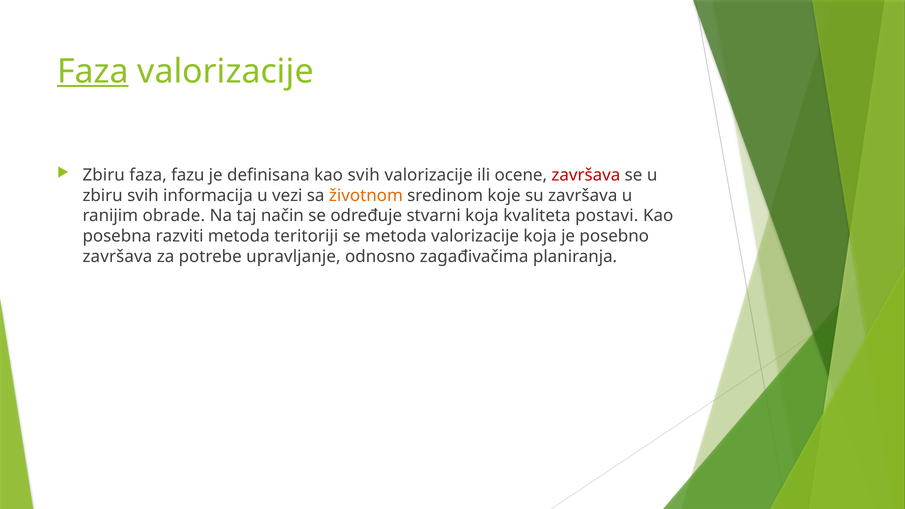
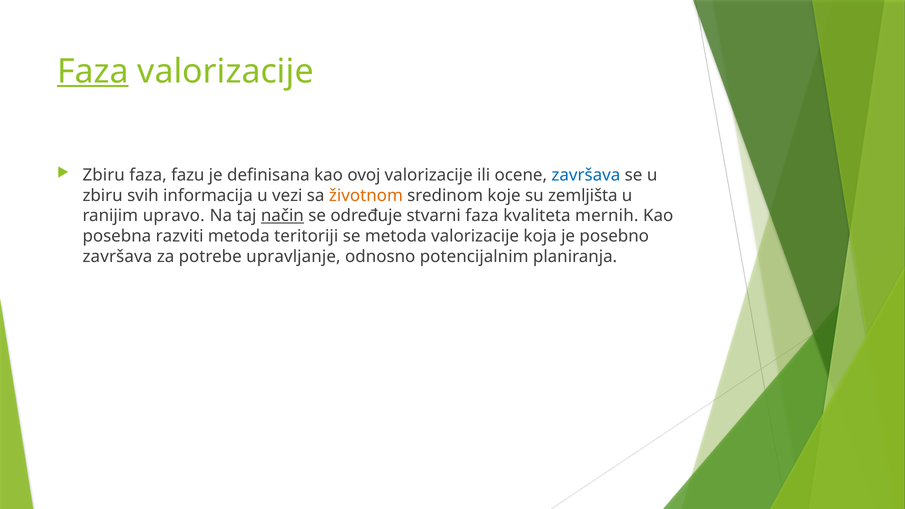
kao svih: svih -> ovoj (364, 175)
završava colour: red -> blue (586, 175)
su završava: završava -> zemljišta (583, 196)
obrade: obrade -> upravo (174, 216)
način underline: none -> present (282, 216)
stvarni koja: koja -> faza (482, 216)
postavi: postavi -> mernih (607, 216)
zagađivačima: zagađivačima -> potencijalnim (474, 257)
